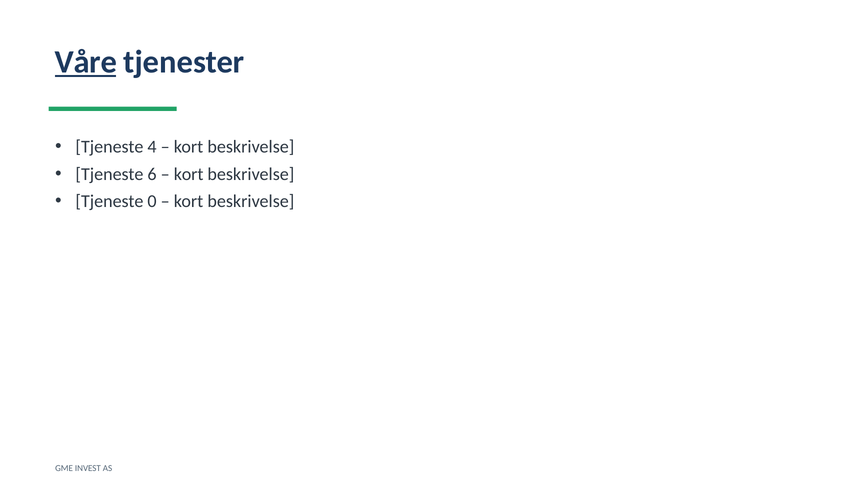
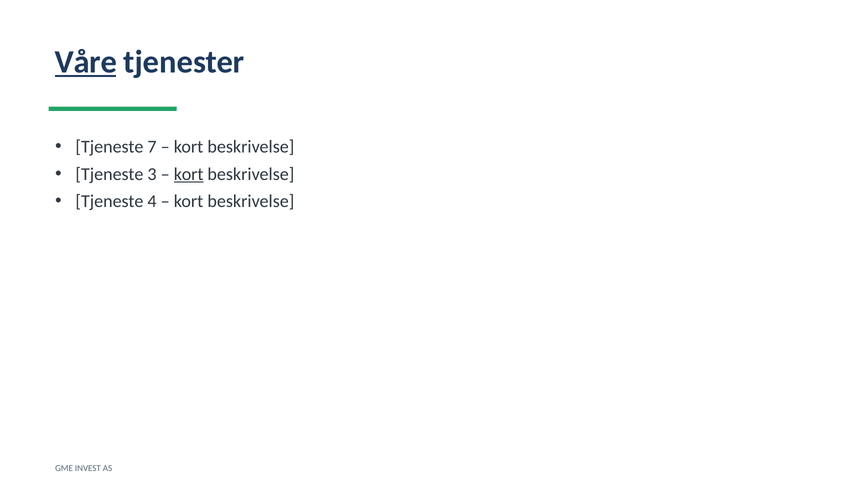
4: 4 -> 7 (152, 147)
6: 6 -> 3 (152, 174)
kort underline: none -> present (189, 174)
0: 0 -> 4 (152, 201)
